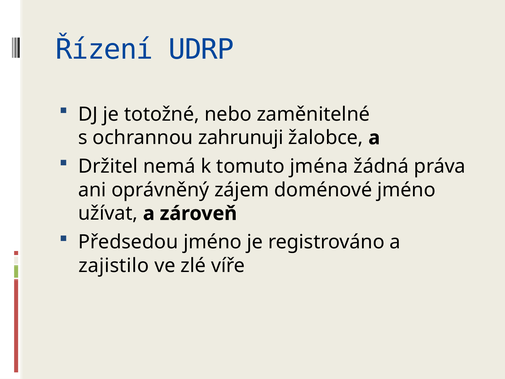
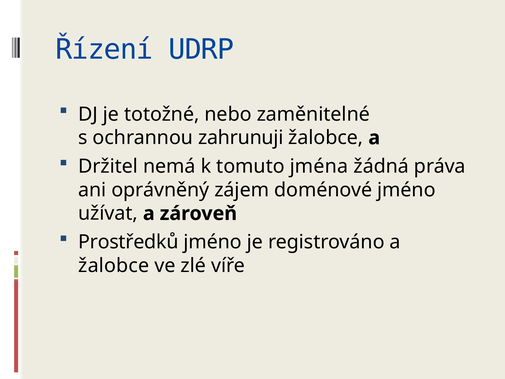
Předsedou: Předsedou -> Prostředků (128, 242)
zajistilo: zajistilo -> žalobce (114, 265)
